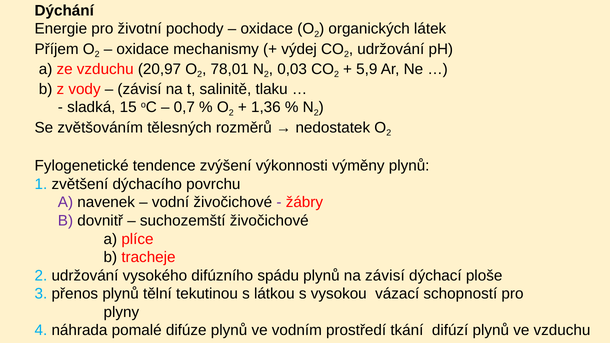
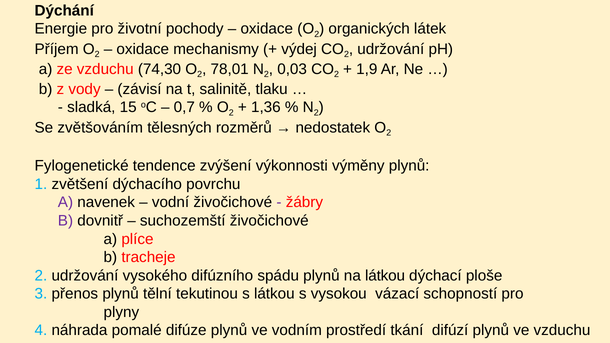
20,97: 20,97 -> 74,30 (160, 69)
5,9: 5,9 -> 1,9 (367, 69)
na závisí: závisí -> látkou (385, 276)
